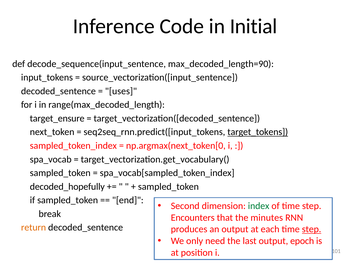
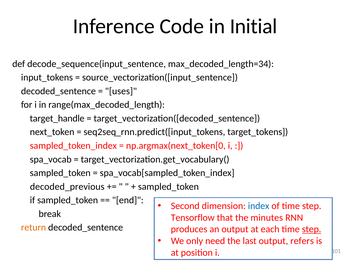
max_decoded_length=90: max_decoded_length=90 -> max_decoded_length=34 (221, 64)
target_ensure: target_ensure -> target_handle (57, 118)
target_tokens underline: present -> none (258, 132)
decoded_hopefully: decoded_hopefully -> decoded_previous (67, 186)
index colour: green -> blue (259, 205)
Encounters: Encounters -> Tensorflow (193, 217)
epoch: epoch -> refers (302, 241)
